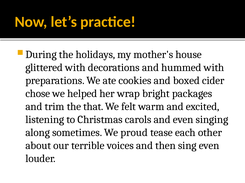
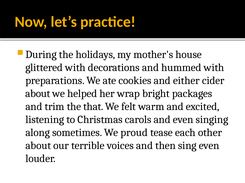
boxed: boxed -> either (186, 81)
chose: chose -> about (38, 94)
